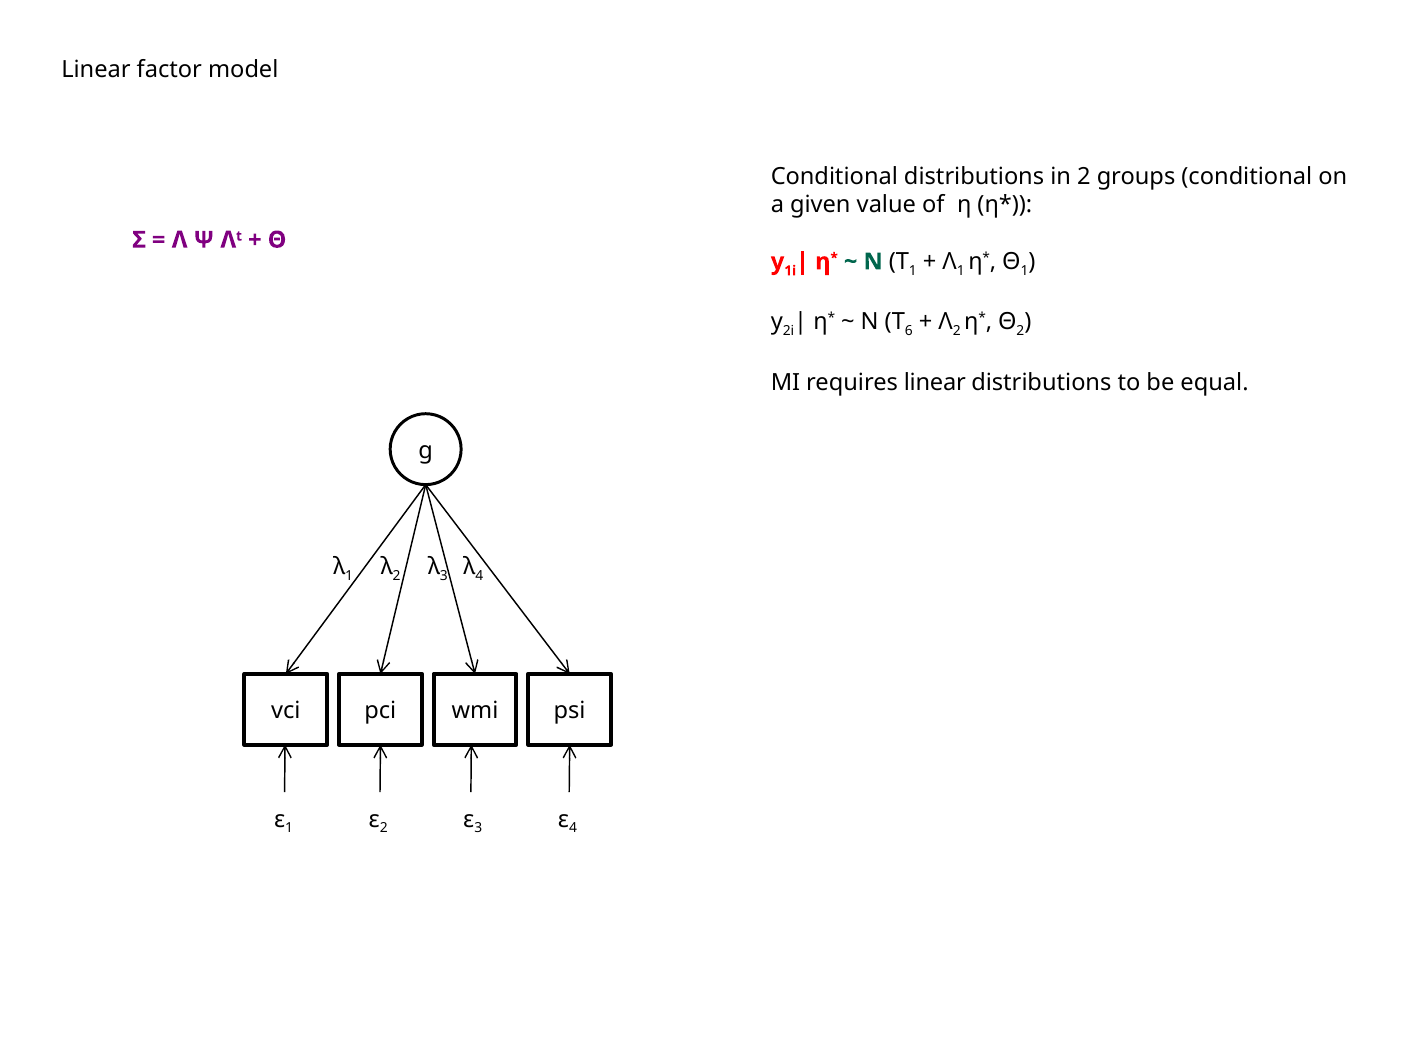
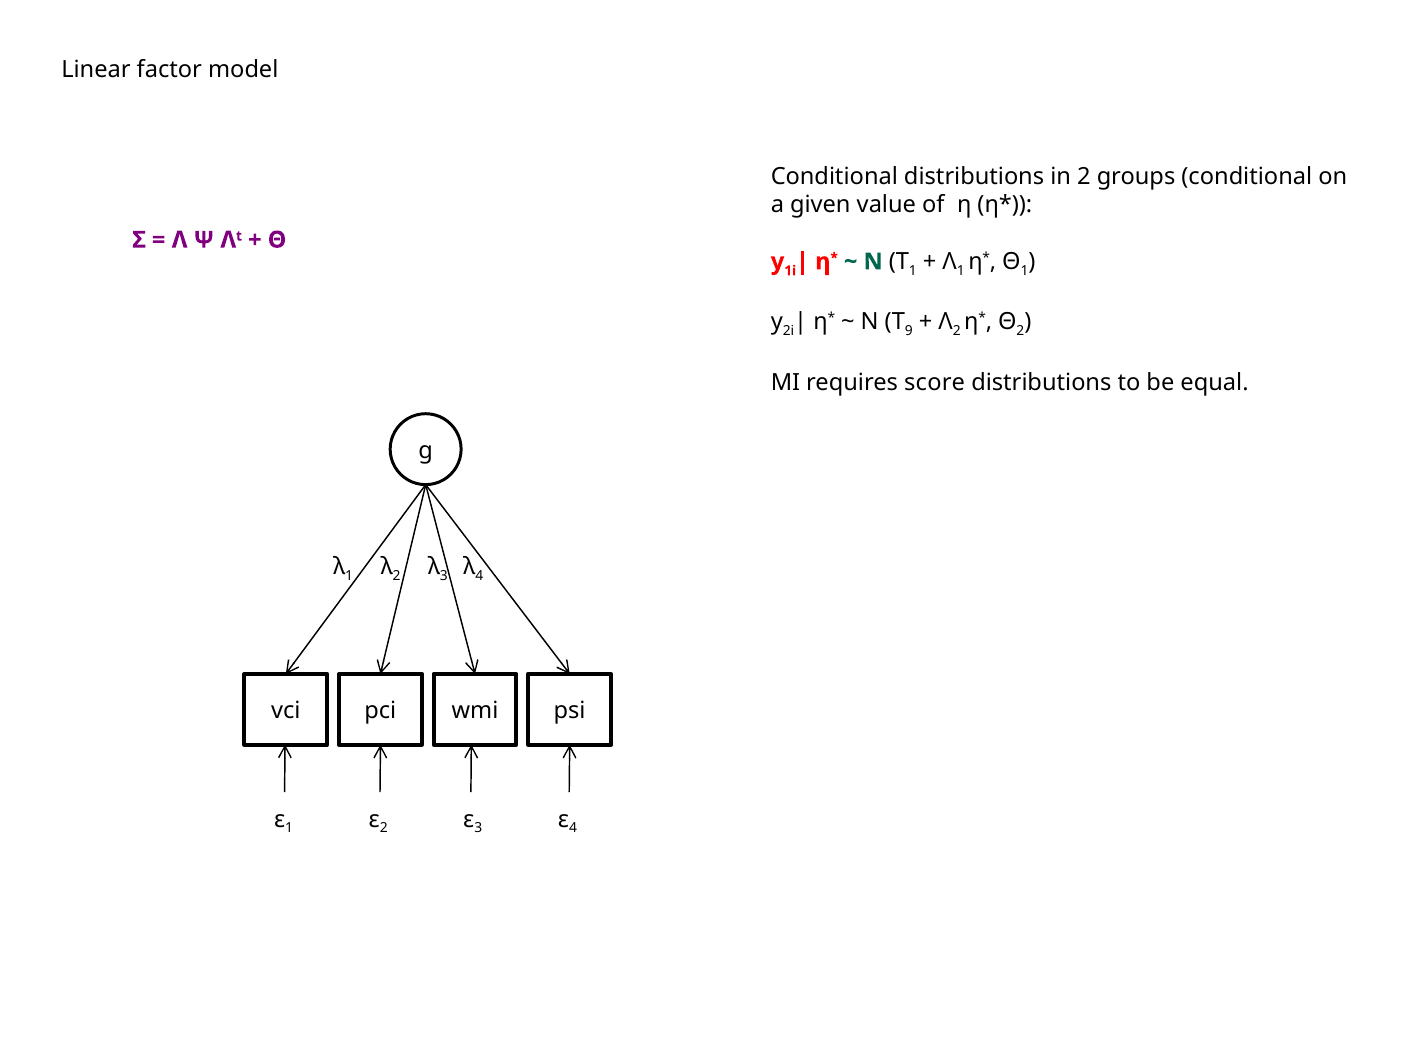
6: 6 -> 9 (909, 331)
requires linear: linear -> score (935, 383)
